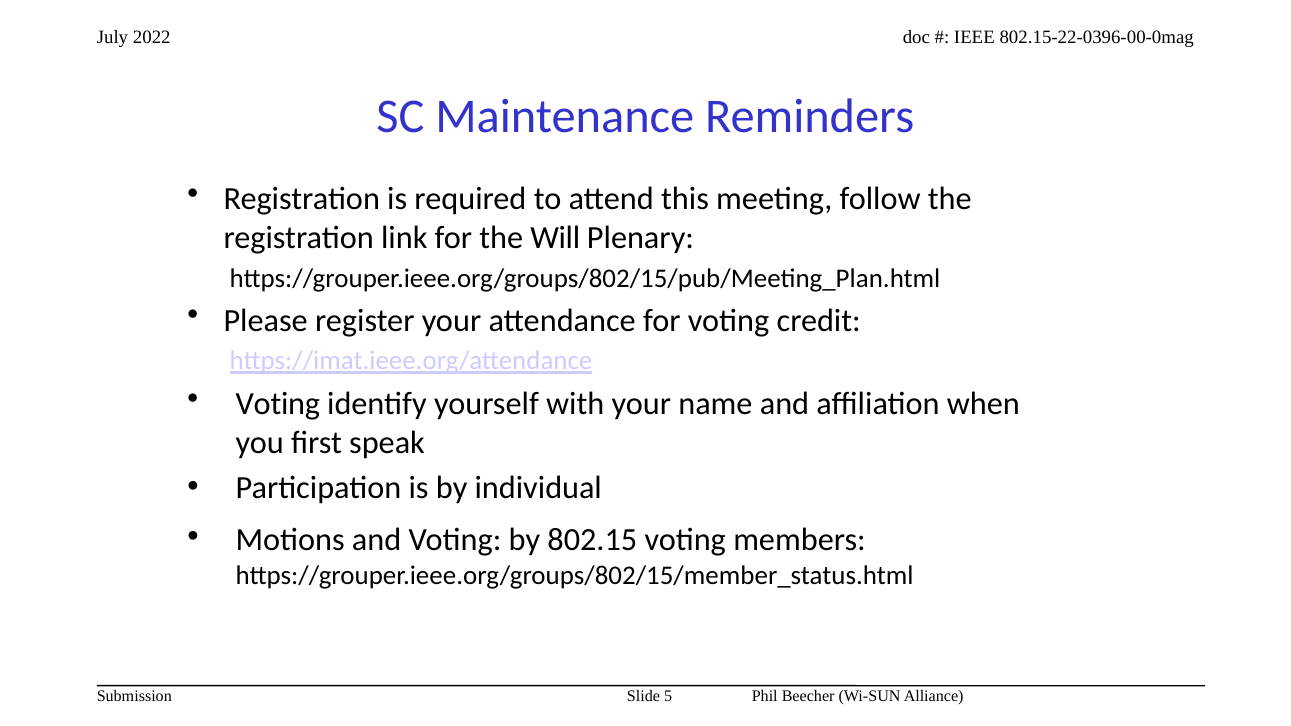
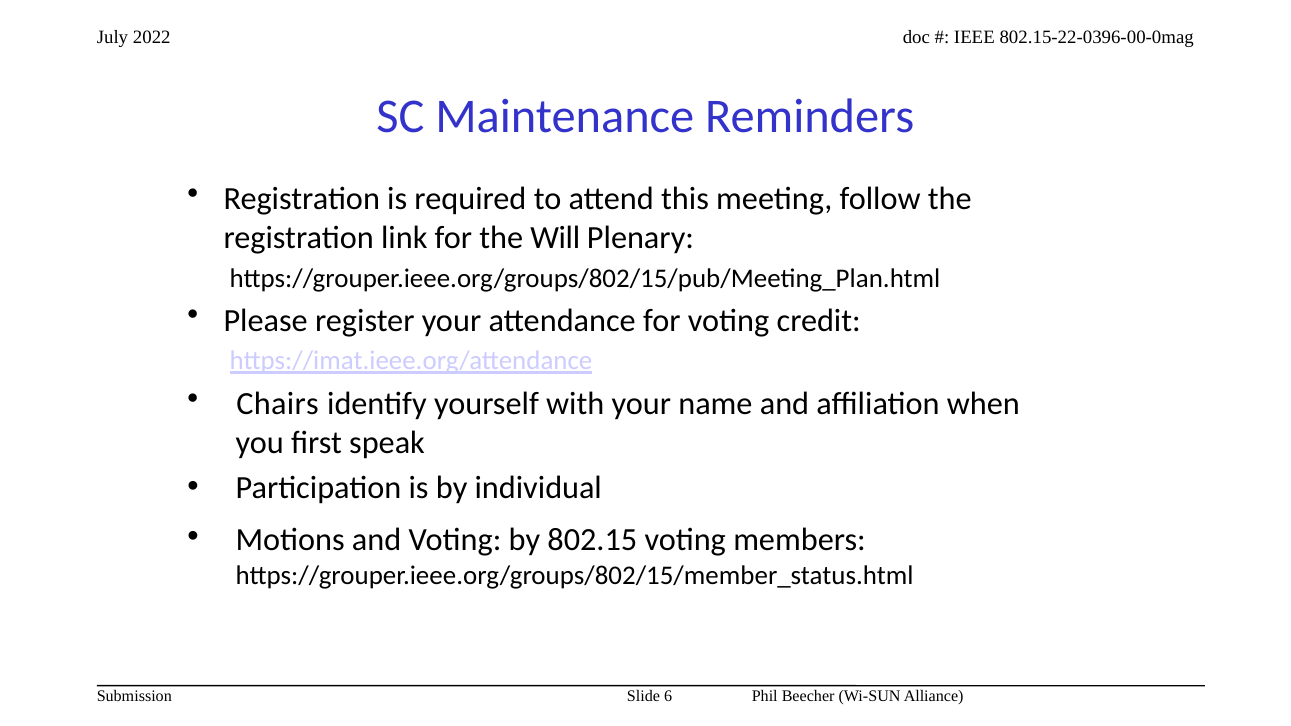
Voting: Voting -> Chairs (278, 404)
5: 5 -> 6 (668, 696)
